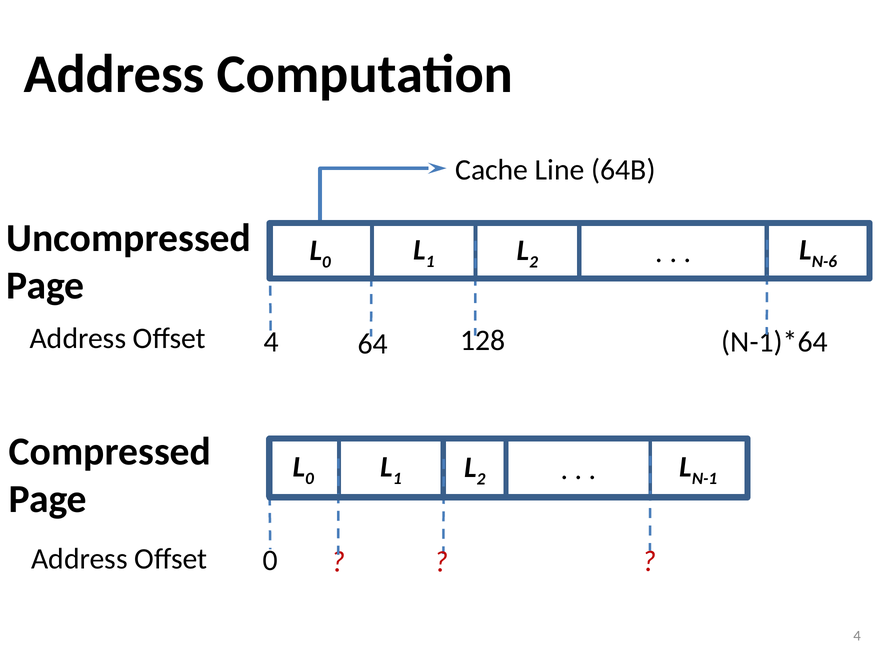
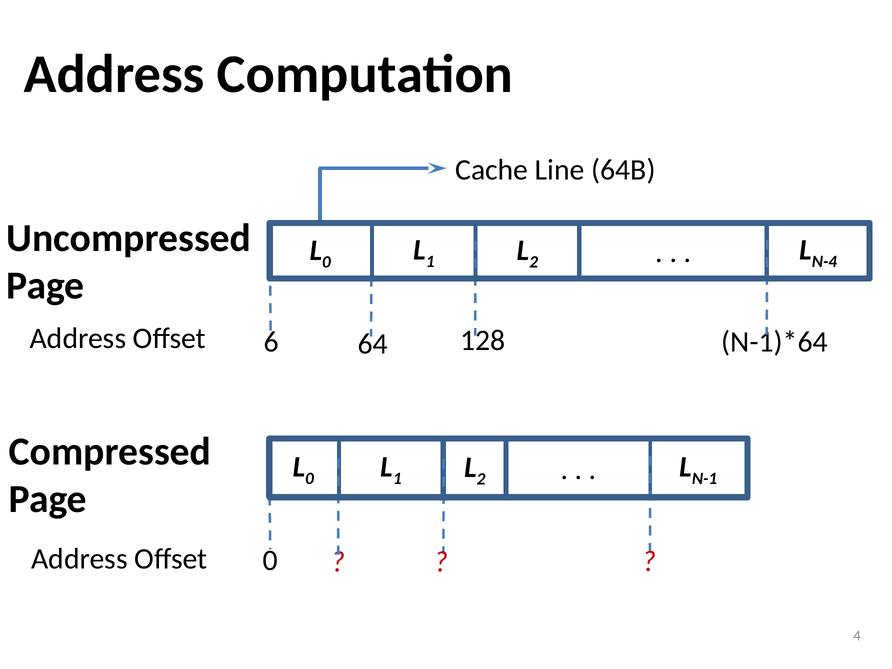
N-6: N-6 -> N-4 (824, 262)
Offset 4: 4 -> 6 (271, 342)
